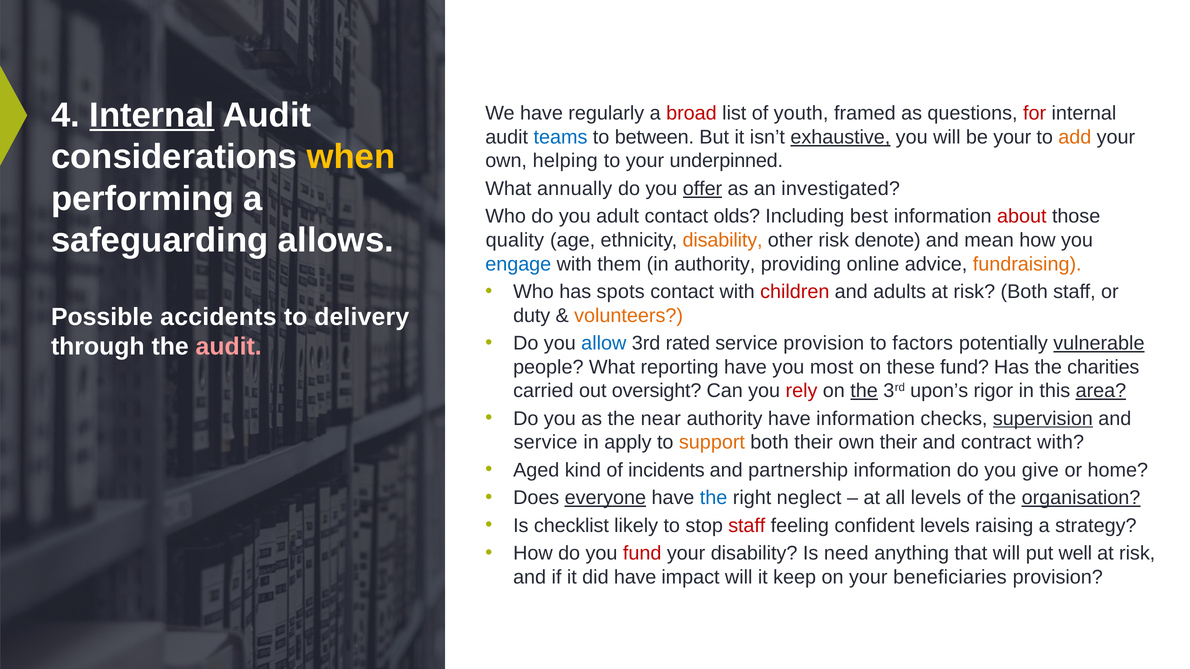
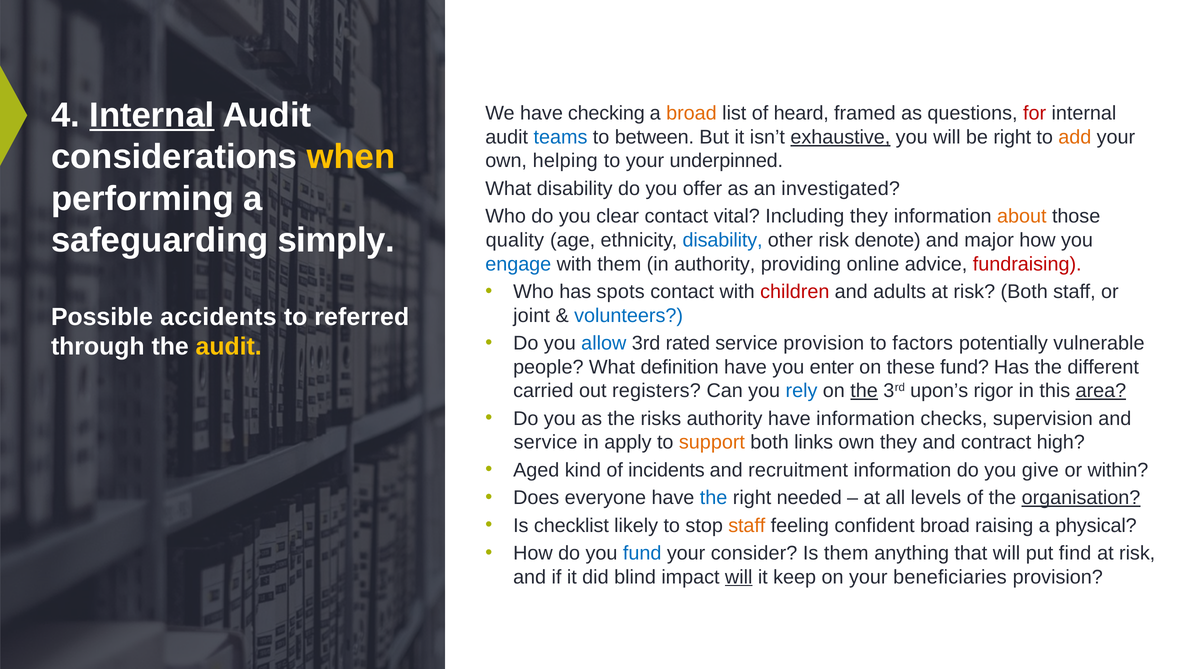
regularly: regularly -> checking (606, 113)
broad colour: red -> orange (691, 113)
youth: youth -> heard (801, 113)
be your: your -> right (1012, 137)
What annually: annually -> disability (575, 189)
offer underline: present -> none (703, 189)
adult: adult -> clear (618, 217)
olds: olds -> vital (737, 217)
Including best: best -> they (869, 217)
about colour: red -> orange (1022, 217)
allows: allows -> simply (336, 240)
disability colour: orange -> blue (723, 240)
mean: mean -> major (989, 240)
fundraising colour: orange -> red (1027, 264)
delivery: delivery -> referred (362, 317)
duty: duty -> joint (532, 316)
volunteers colour: orange -> blue (629, 316)
vulnerable underline: present -> none (1099, 343)
audit colour: pink -> yellow (229, 347)
reporting: reporting -> definition (680, 367)
most: most -> enter (832, 367)
charities: charities -> different (1103, 367)
oversight: oversight -> registers (656, 391)
rely colour: red -> blue (802, 391)
near: near -> risks (661, 419)
supervision underline: present -> none (1043, 419)
both their: their -> links (814, 443)
own their: their -> they (899, 443)
contract with: with -> high (1061, 443)
partnership: partnership -> recruitment (798, 470)
home: home -> within (1118, 470)
everyone underline: present -> none (605, 498)
neglect: neglect -> needed (809, 498)
staff colour: red -> orange (747, 526)
confident levels: levels -> broad (945, 526)
strategy: strategy -> physical (1096, 526)
fund colour: red -> blue (642, 554)
your disability: disability -> consider (754, 554)
Is need: need -> them (846, 554)
well: well -> find (1075, 554)
did have: have -> blind (635, 577)
will underline: none -> present (739, 577)
